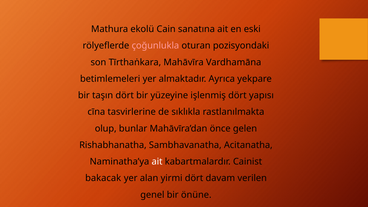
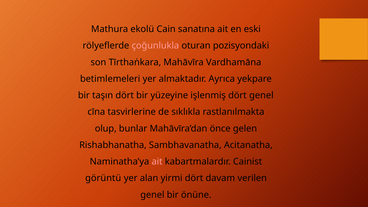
dört yapısı: yapısı -> genel (261, 95)
ait colour: white -> pink (157, 162)
bakacak: bakacak -> görüntü (103, 178)
